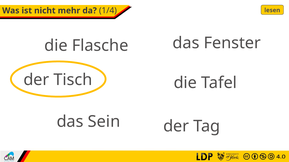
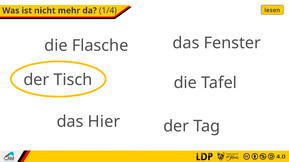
Sein: Sein -> Hier (104, 122)
